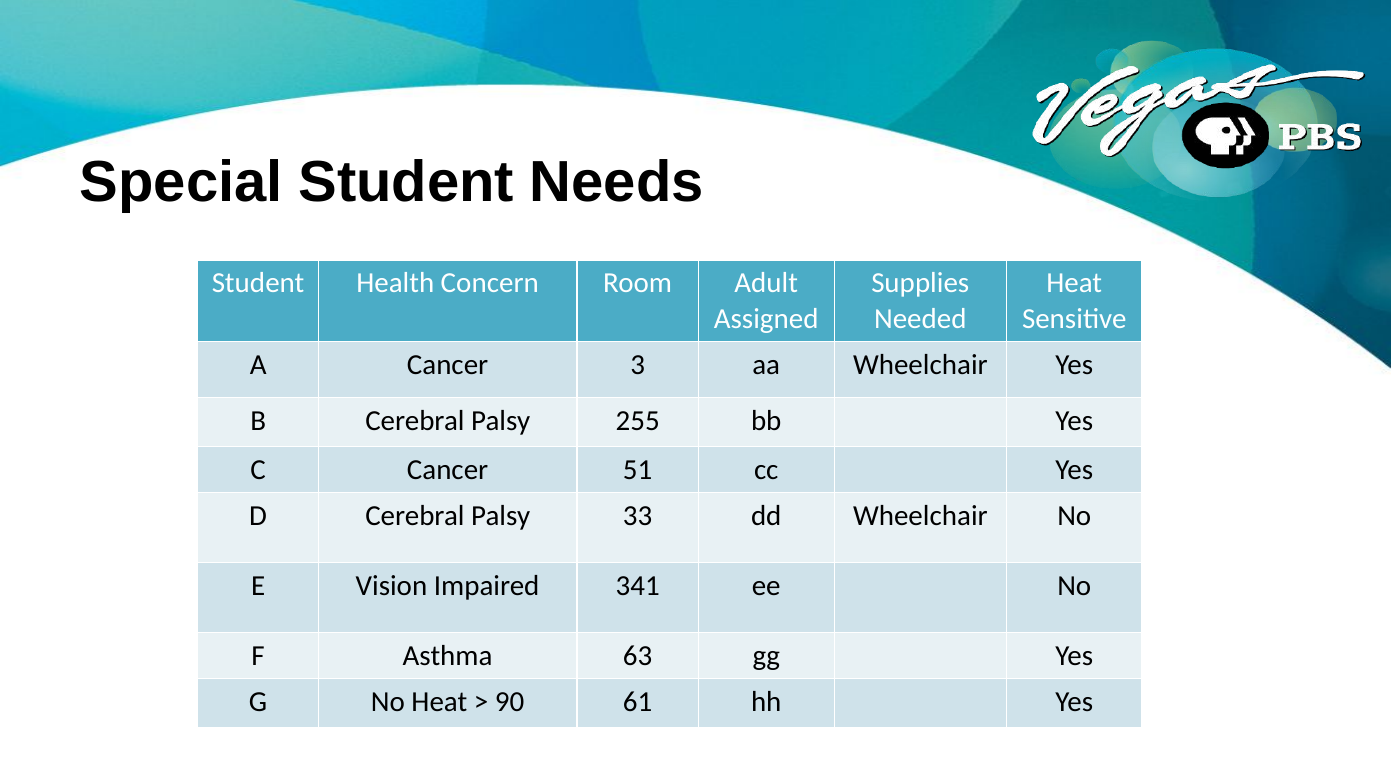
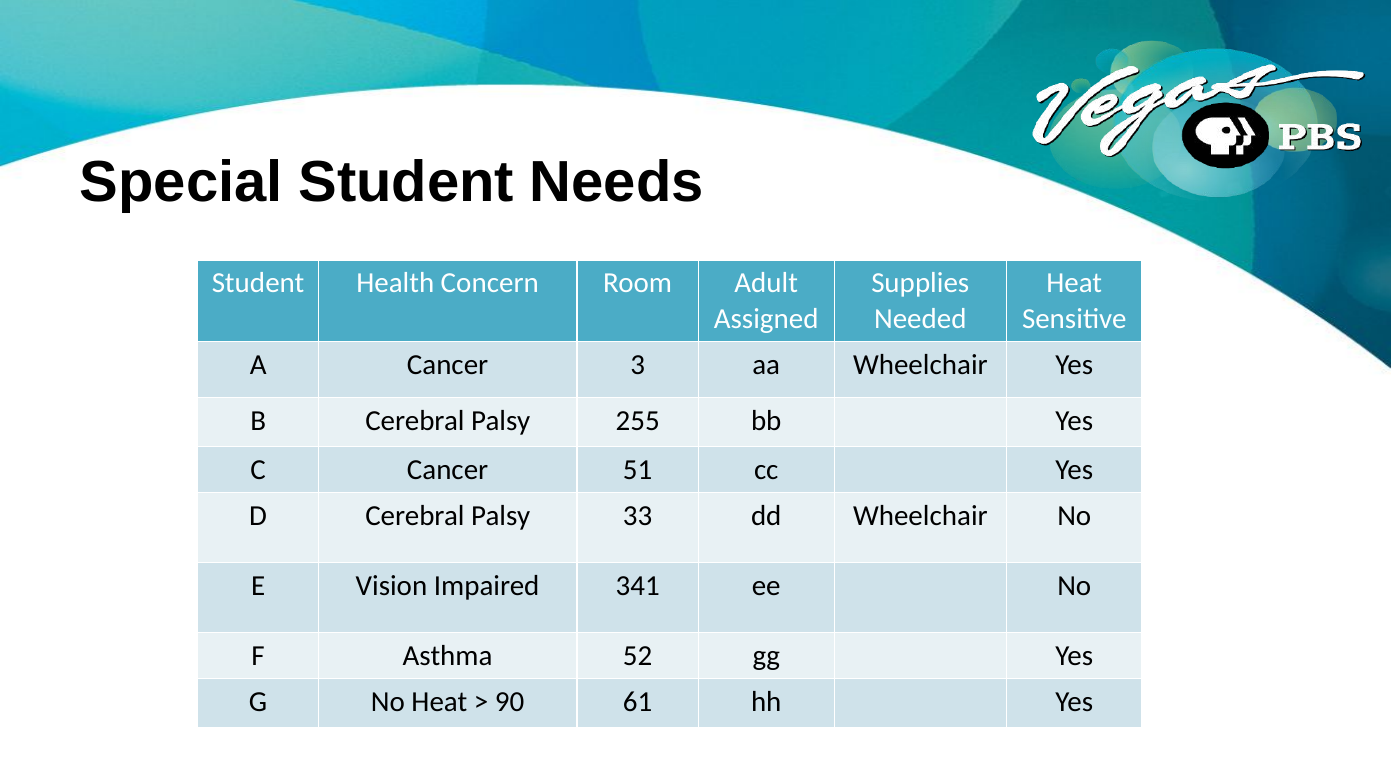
63: 63 -> 52 (638, 656)
